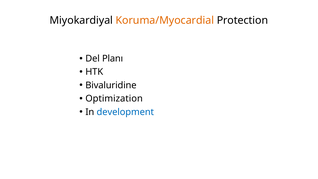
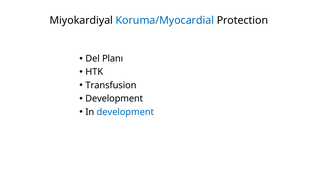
Koruma/Myocardial colour: orange -> blue (165, 20)
Bivaluridine: Bivaluridine -> Transfusion (111, 85)
Optimization: Optimization -> Development (114, 99)
